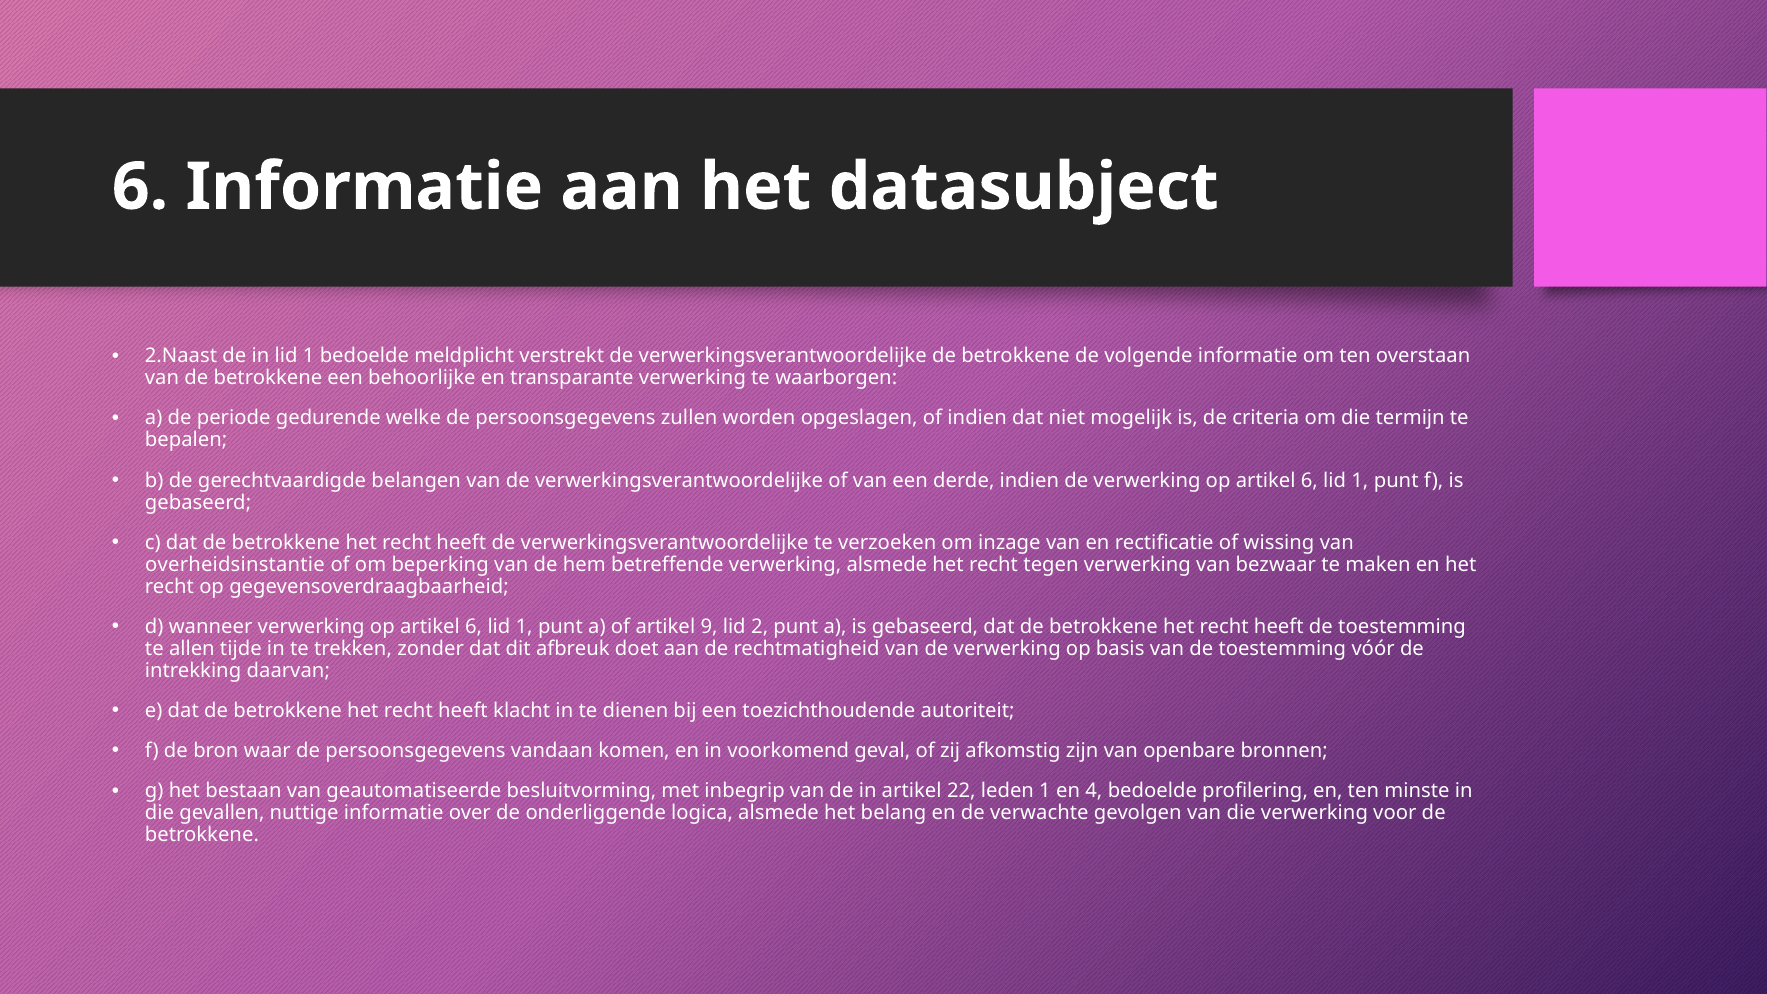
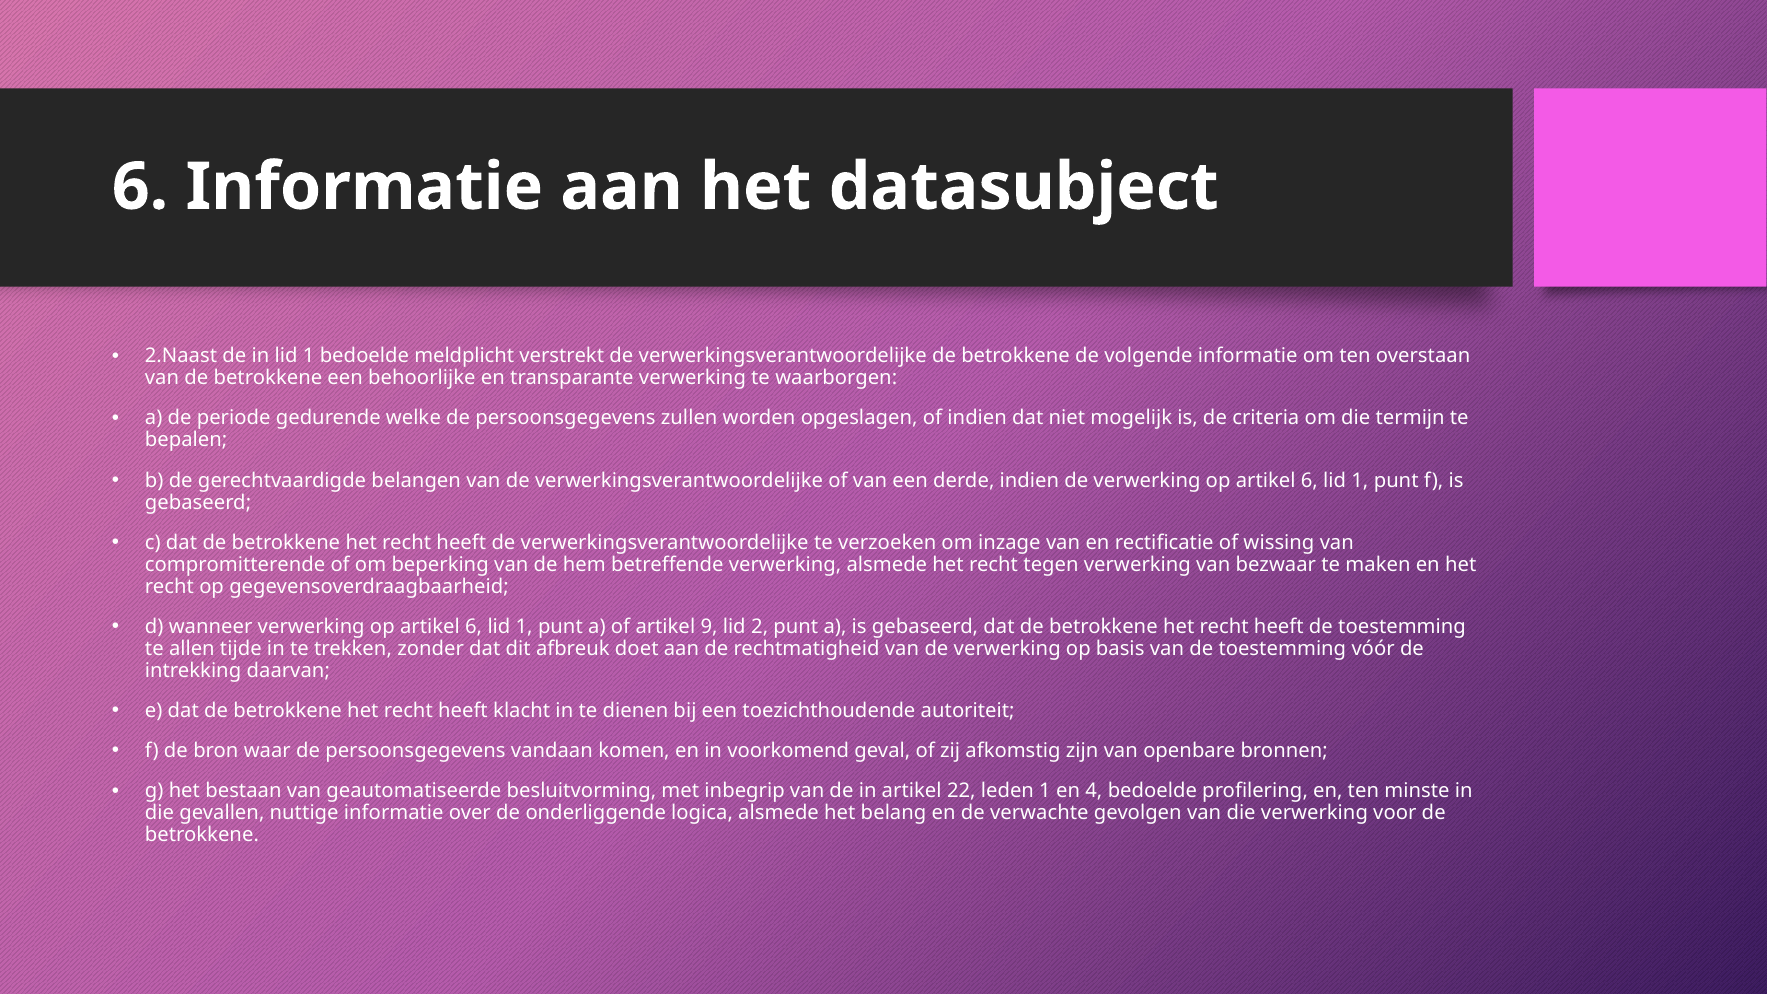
overheidsinstantie: overheidsinstantie -> compromitterende (235, 564)
